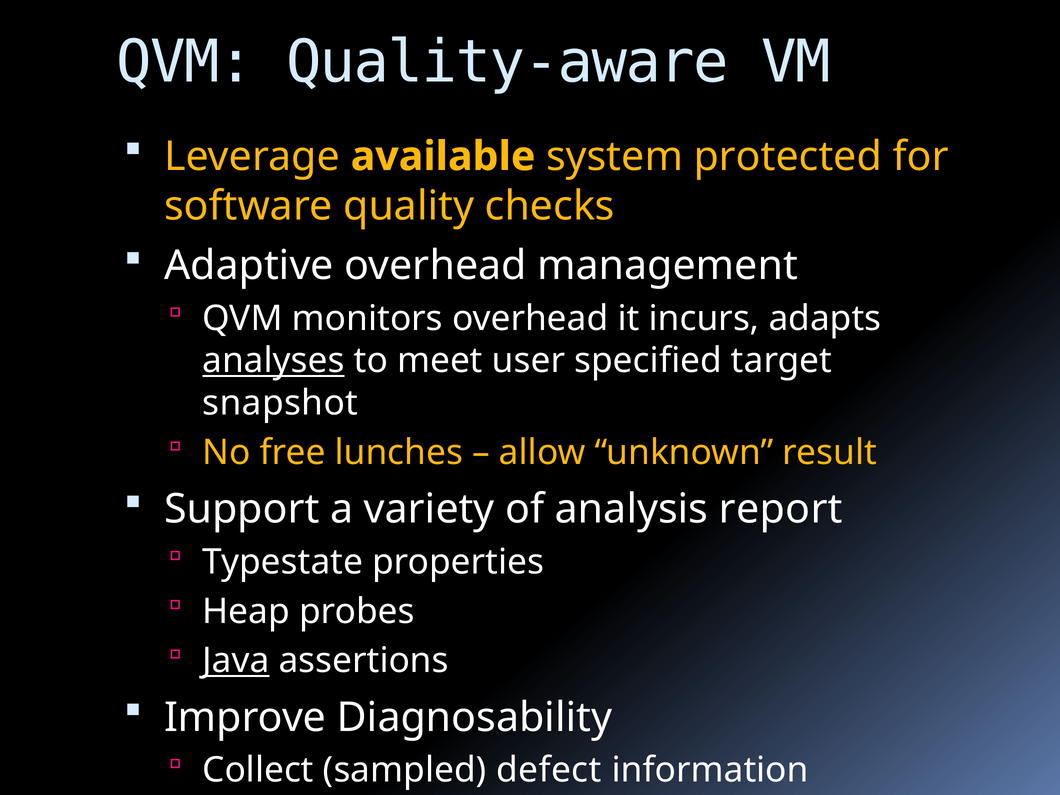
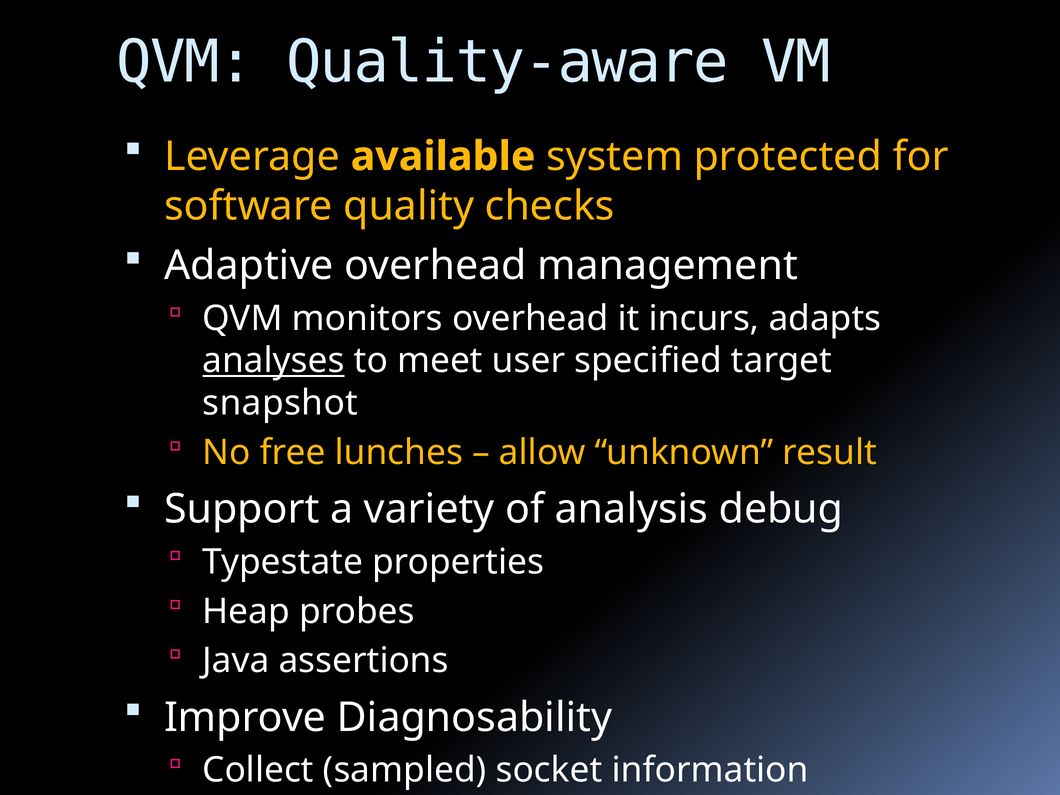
report: report -> debug (781, 509)
Java underline: present -> none (236, 661)
defect: defect -> socket (549, 770)
